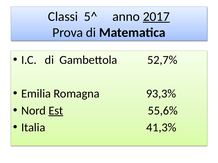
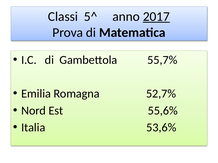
52,7%: 52,7% -> 55,7% (162, 60)
93,3%: 93,3% -> 52,7% (161, 94)
Est underline: present -> none (56, 111)
41,3%: 41,3% -> 53,6% (161, 128)
